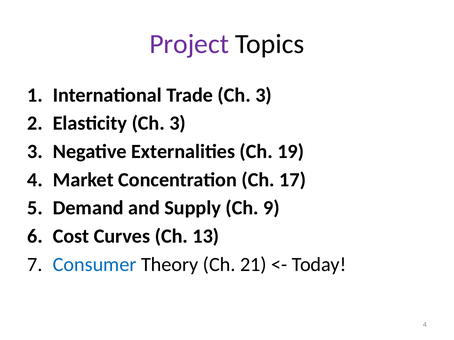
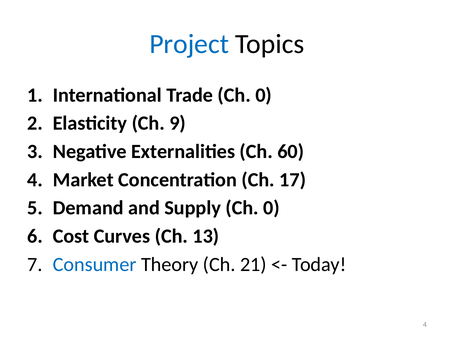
Project colour: purple -> blue (189, 44)
Trade Ch 3: 3 -> 0 (264, 95)
Elasticity Ch 3: 3 -> 9 (178, 123)
19: 19 -> 60 (291, 152)
Supply Ch 9: 9 -> 0 (272, 208)
